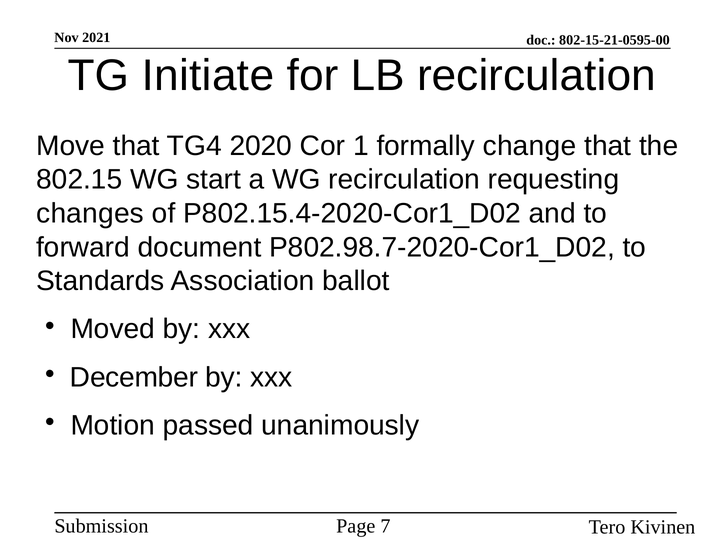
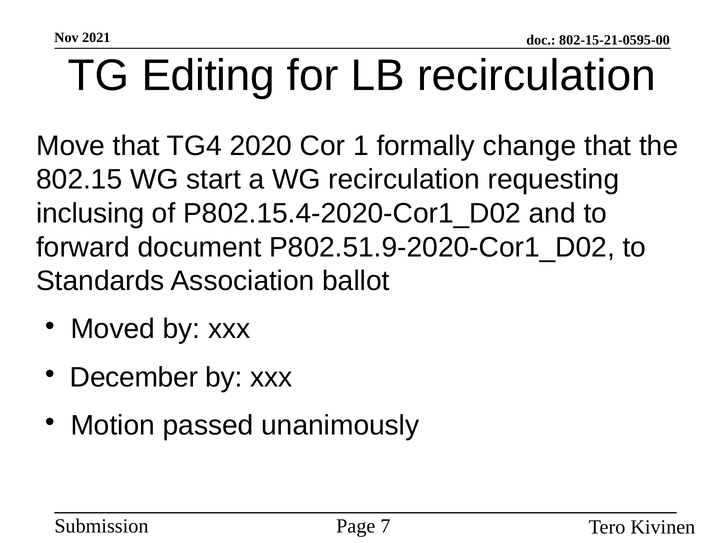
Initiate: Initiate -> Editing (208, 76)
changes: changes -> inclusing (90, 214)
P802.98.7-2020-Cor1_D02: P802.98.7-2020-Cor1_D02 -> P802.51.9-2020-Cor1_D02 (442, 248)
